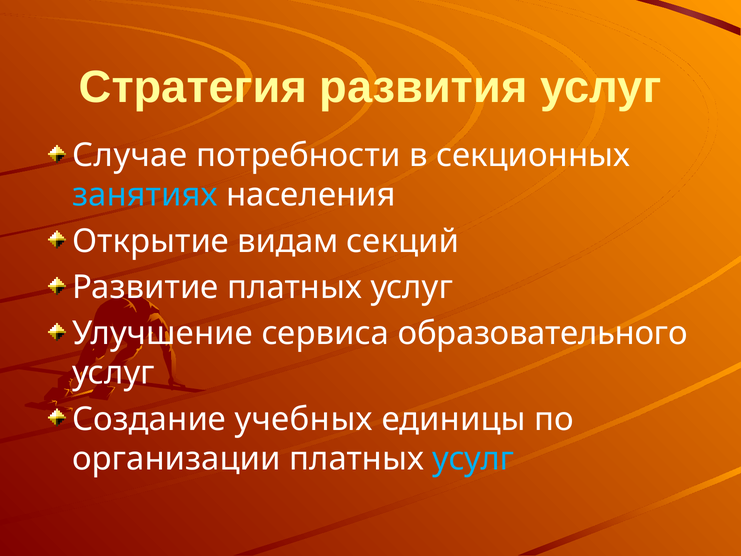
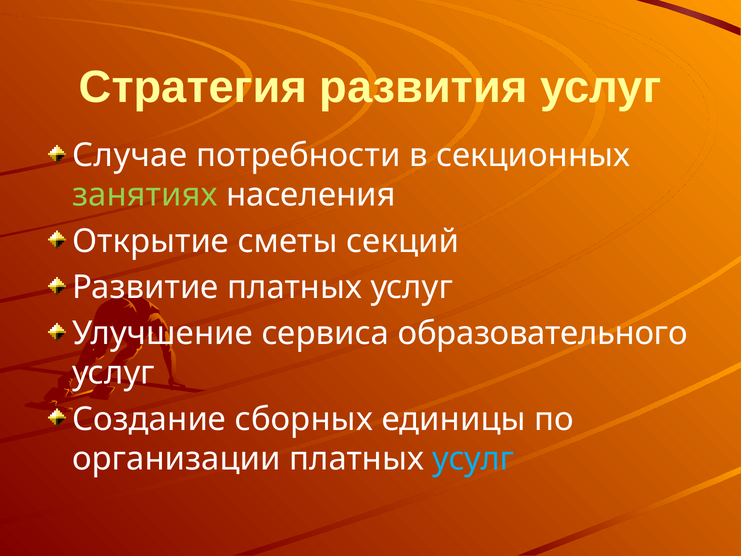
занятиях colour: light blue -> light green (145, 195)
видам: видам -> сметы (288, 241)
учебных: учебных -> сборных (304, 419)
